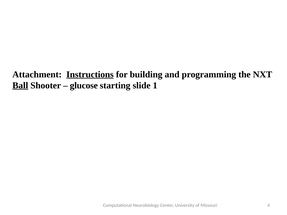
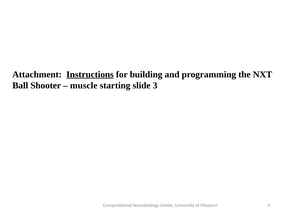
Ball underline: present -> none (20, 86)
glucose: glucose -> muscle (84, 86)
1: 1 -> 3 (155, 86)
